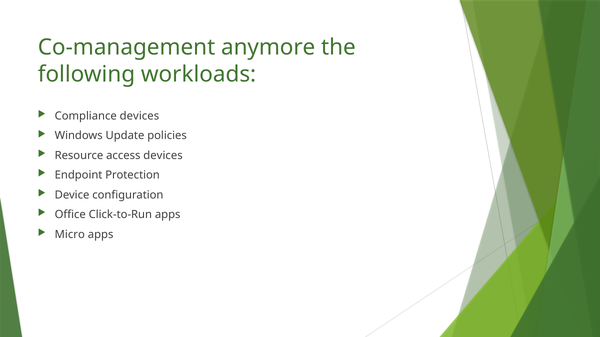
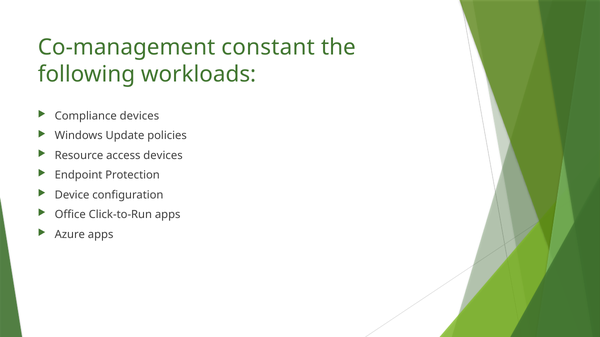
anymore: anymore -> constant (268, 47)
Micro: Micro -> Azure (70, 235)
